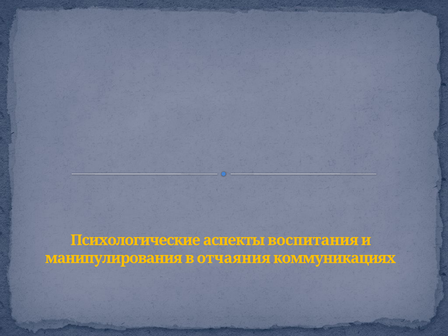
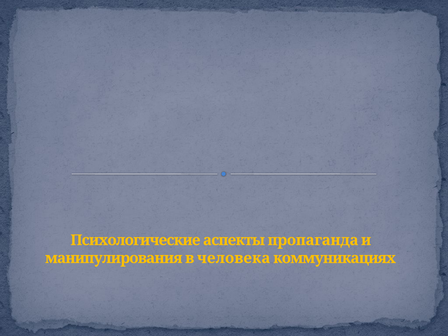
воспитания: воспитания -> пропаганда (313, 240)
отчаяния: отчаяния -> человека (234, 258)
